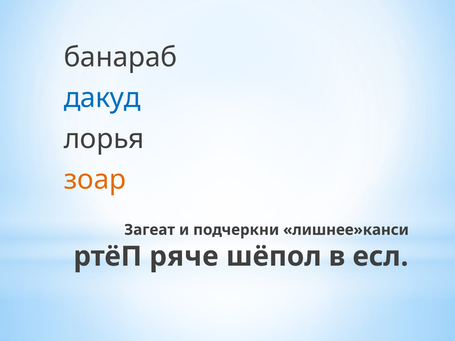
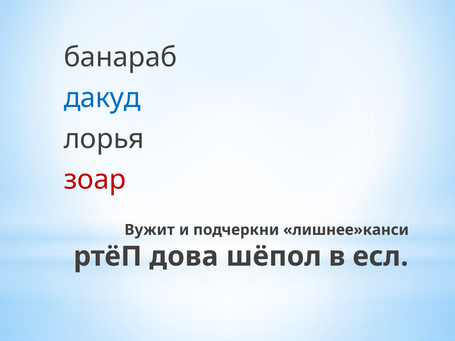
зоар colour: orange -> red (95, 180)
Загеат: Загеат -> Вужит (150, 230)
ряче: ряче -> дова (184, 257)
